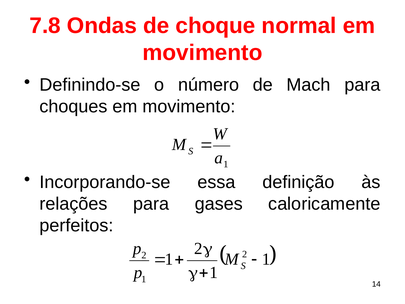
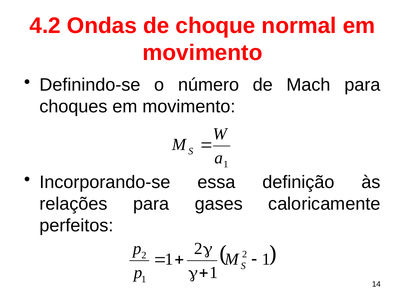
7.8: 7.8 -> 4.2 (45, 26)
